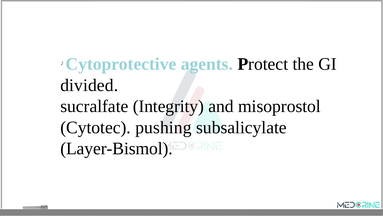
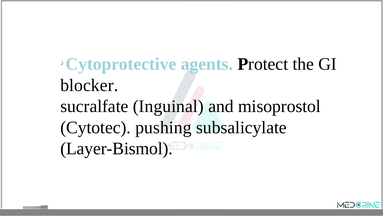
divided: divided -> blocker (89, 85)
Integrity: Integrity -> Inguinal (168, 106)
